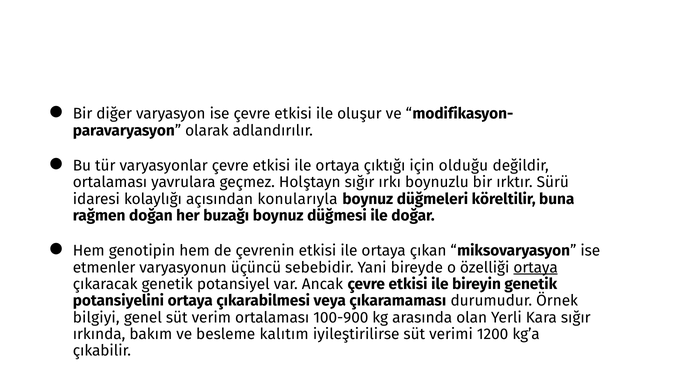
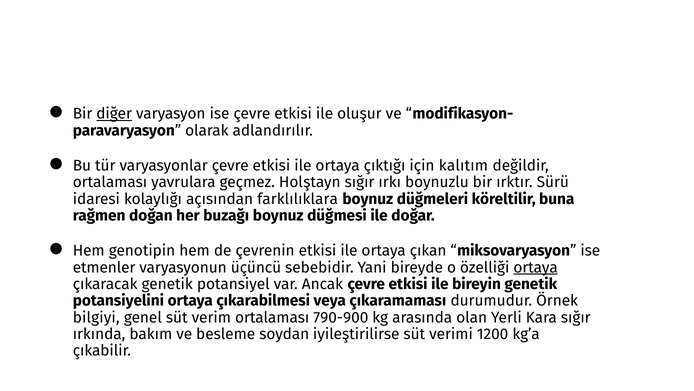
diğer underline: none -> present (114, 114)
olduğu: olduğu -> kalıtım (463, 165)
konularıyla: konularıyla -> farklılıklara (298, 199)
100-900: 100-900 -> 790-900 (341, 317)
kalıtım: kalıtım -> soydan (284, 334)
